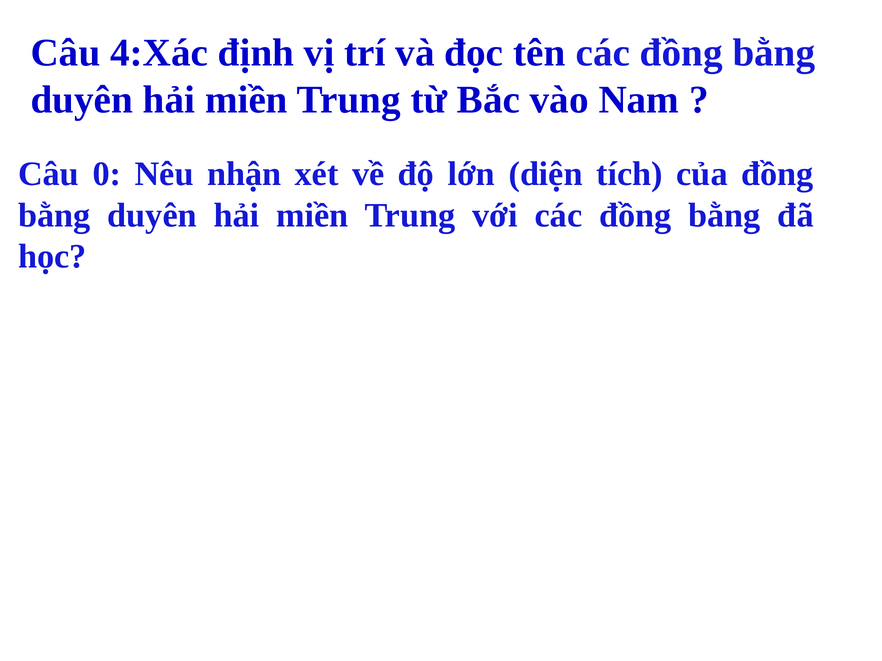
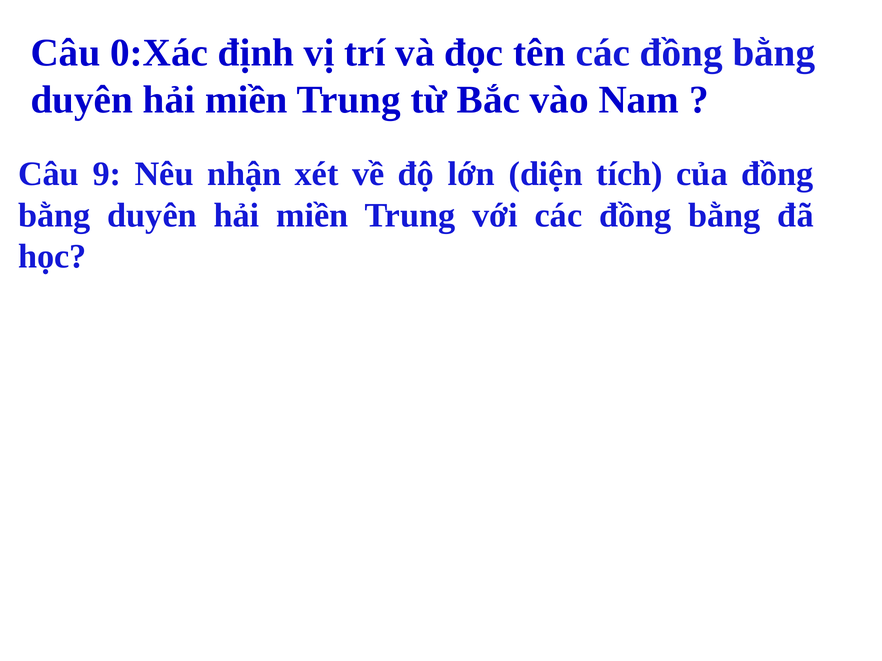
4:Xác: 4:Xác -> 0:Xác (159, 53)
0: 0 -> 9 (107, 174)
